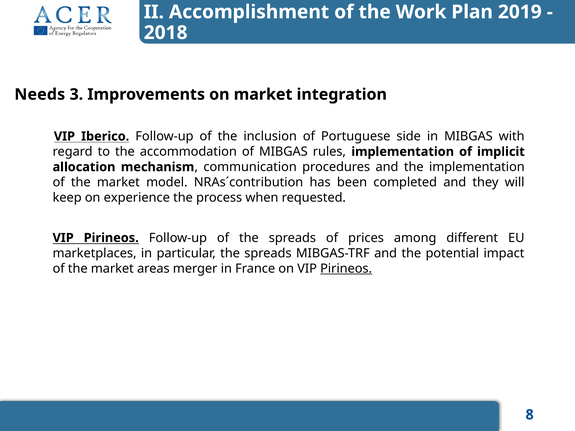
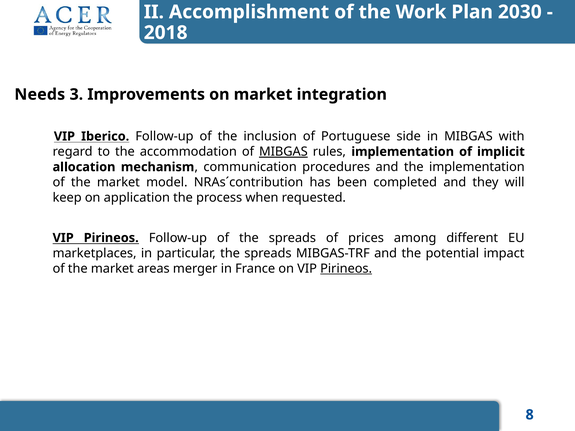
2019: 2019 -> 2030 (520, 12)
MIBGAS underline: none -> present (283, 152)
experience: experience -> application (137, 198)
